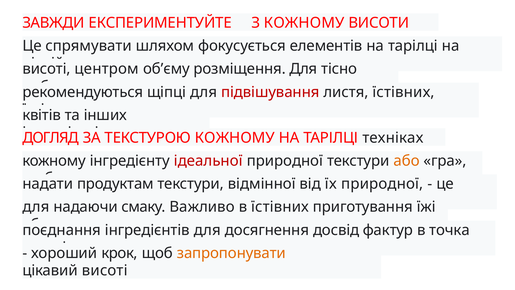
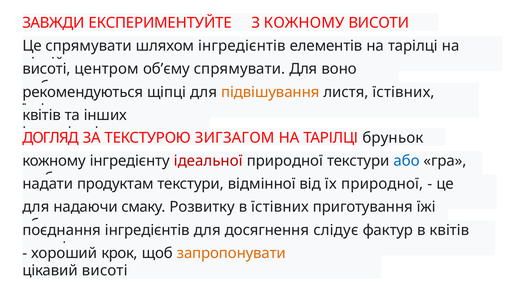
шляхом фокусується: фокусується -> інгредієнтів (242, 46)
об’єму розміщення: розміщення -> спрямувати (239, 69)
тісно: тісно -> воно (339, 69)
підвішування colour: red -> orange (270, 92)
ТЕКСТУРОЮ КОЖНОМУ: КОЖНОМУ -> ЗИГЗАГОМ (235, 138)
техніках: техніках -> бруньок (393, 138)
або colour: orange -> blue (407, 161)
Важливо: Важливо -> Розвитку (202, 207)
досвід: досвід -> слідує (336, 230)
в точка: точка -> квітів (449, 230)
